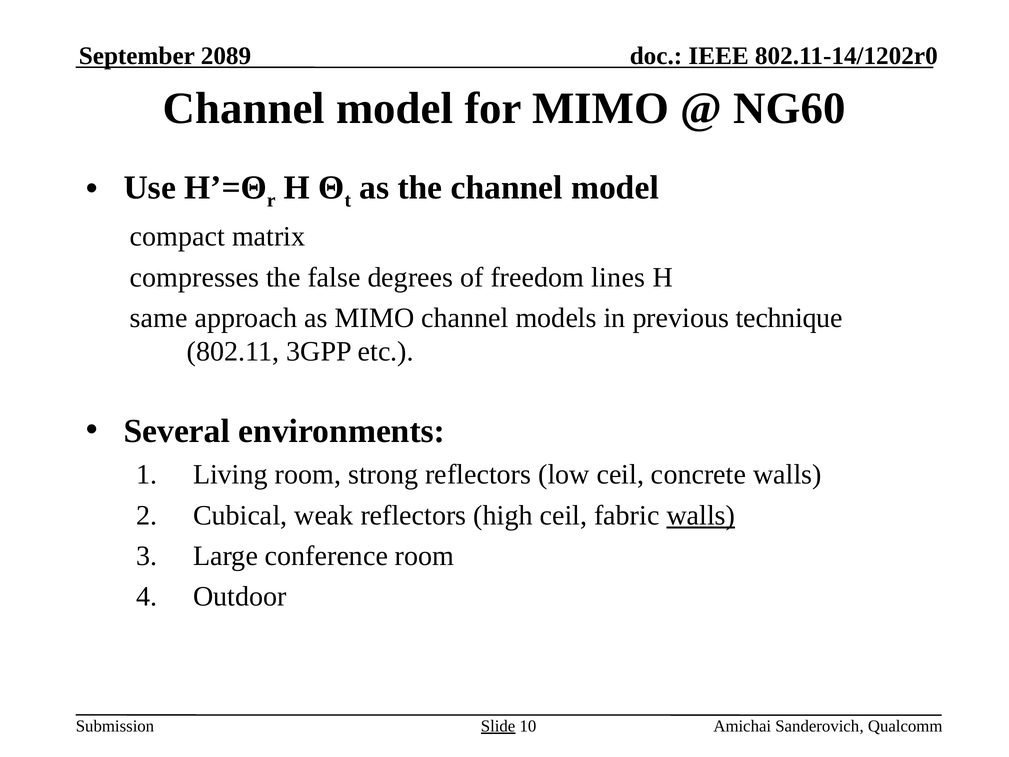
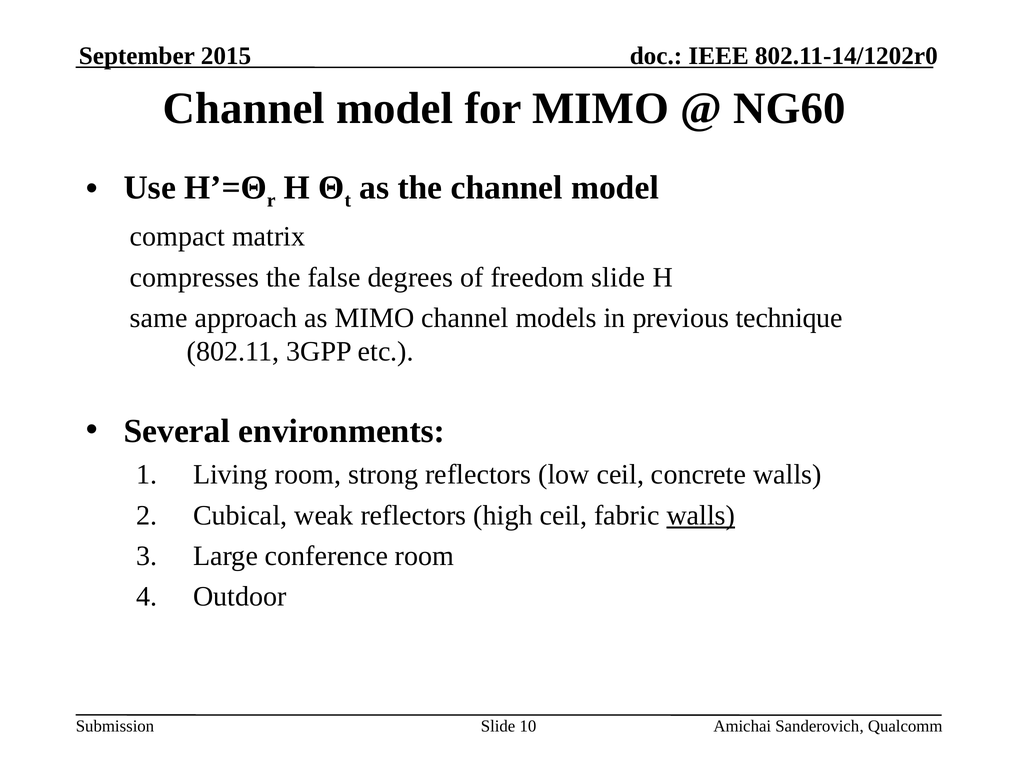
2089: 2089 -> 2015 (226, 56)
freedom lines: lines -> slide (618, 277)
Slide underline: present -> none (498, 726)
